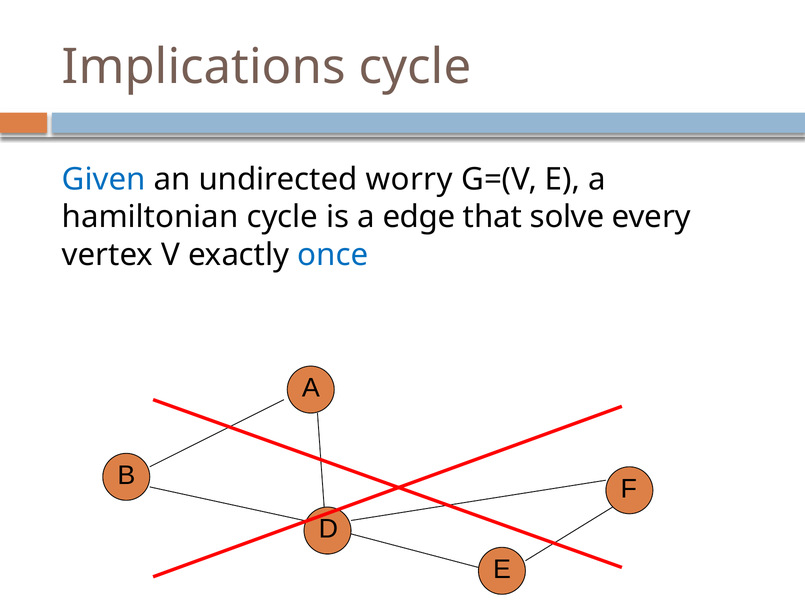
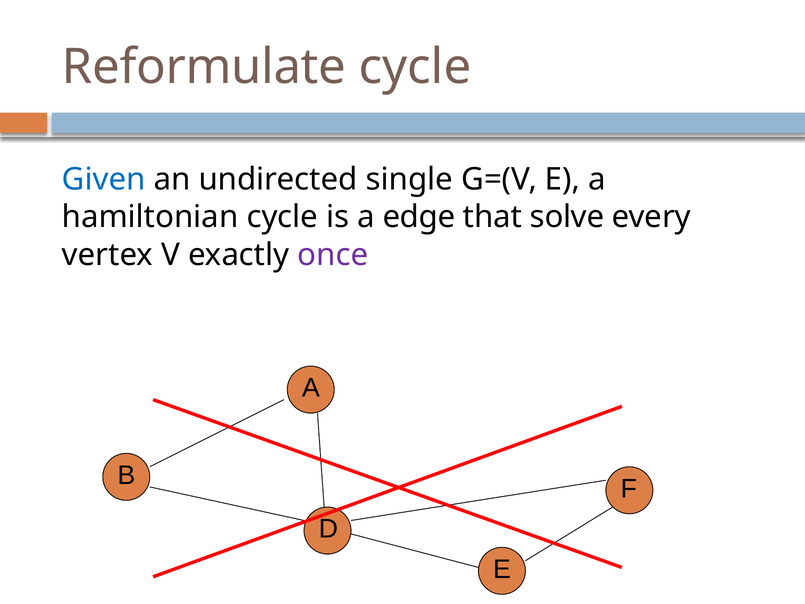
Implications: Implications -> Reformulate (204, 67)
worry: worry -> single (409, 179)
once colour: blue -> purple (333, 255)
